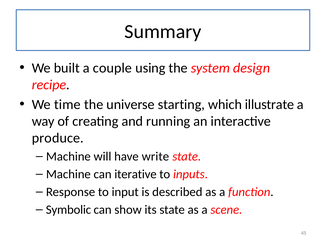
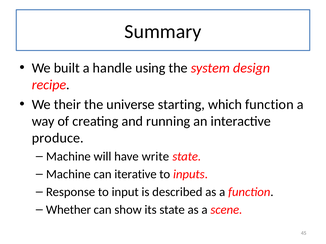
couple: couple -> handle (112, 68)
time: time -> their (67, 105)
which illustrate: illustrate -> function (269, 105)
Symbolic: Symbolic -> Whether (68, 210)
